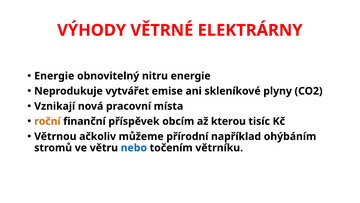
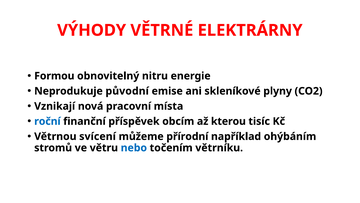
Energie: Energie -> Formou (54, 76)
vytvářet: vytvářet -> původní (127, 91)
roční colour: orange -> blue (47, 121)
ačkoliv: ačkoliv -> svícení (98, 136)
